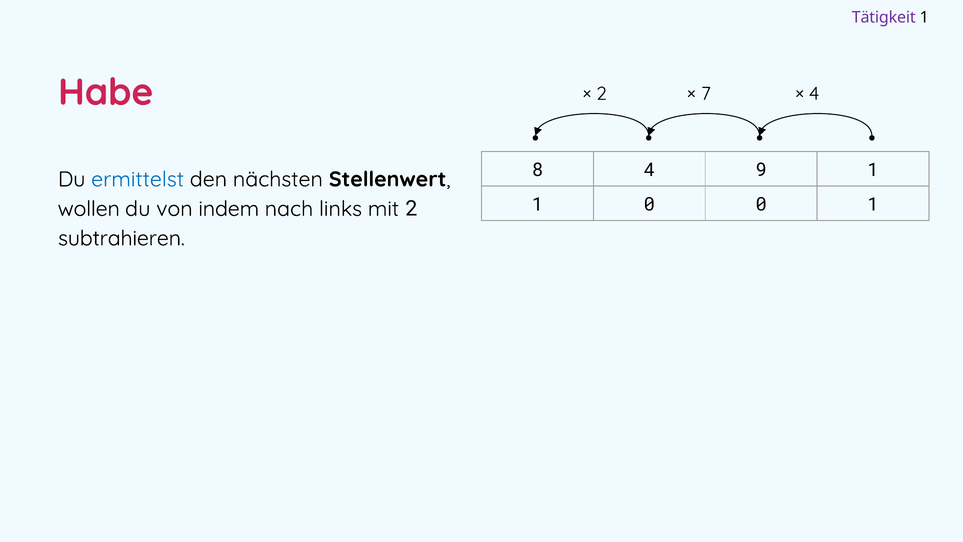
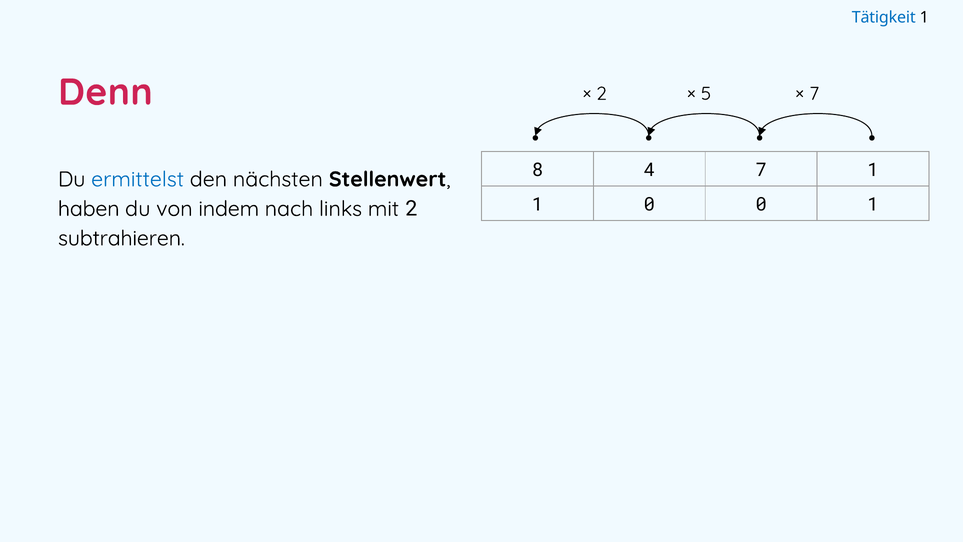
Tätigkeit colour: purple -> blue (884, 18)
Habe: Habe -> Denn (105, 92)
7: 7 -> 5 (706, 94)
4: 4 -> 7 (814, 94)
4 9: 9 -> 7 (761, 170)
wollen: wollen -> haben (89, 209)
